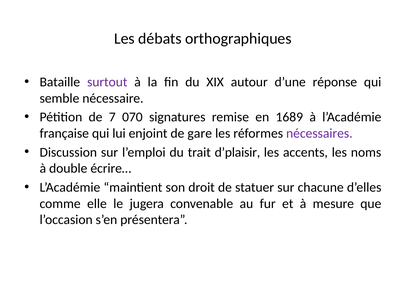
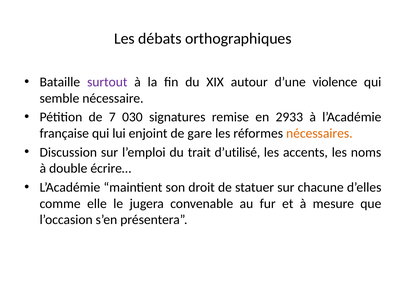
réponse: réponse -> violence (335, 82)
070: 070 -> 030 (132, 117)
1689: 1689 -> 2933 (289, 117)
nécessaires colour: purple -> orange (319, 134)
d’plaisir: d’plaisir -> d’utilisé (237, 153)
